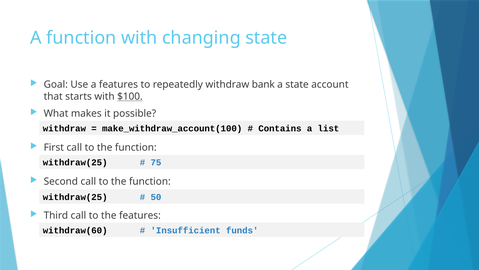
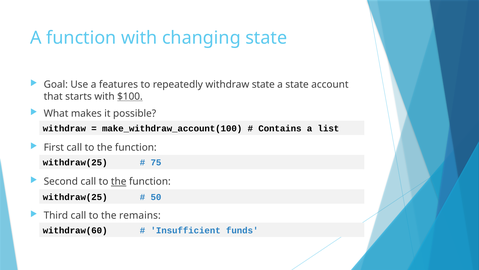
withdraw bank: bank -> state (263, 84)
the underline: none -> present (119, 181)
the features: features -> remains (140, 215)
